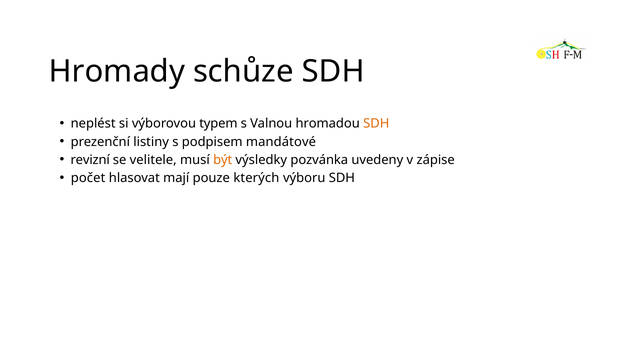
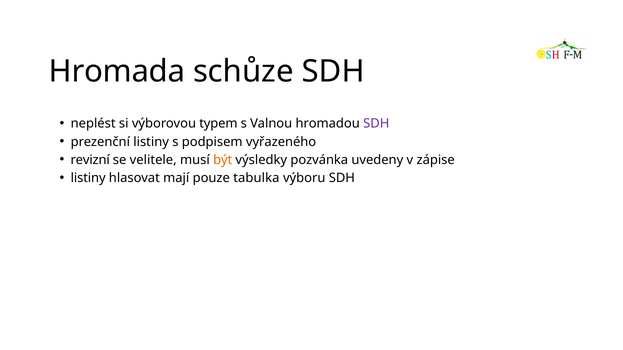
Hromady: Hromady -> Hromada (117, 72)
SDH colour: orange -> purple (376, 124)
mandátové: mandátové -> vyřazeného (281, 142)
počet: počet -> listiny (88, 178)
kterých: kterých -> tabulka (256, 178)
